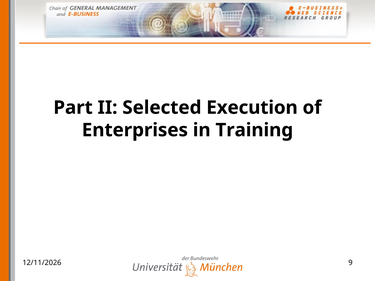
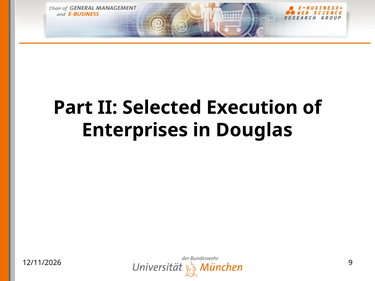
Training: Training -> Douglas (254, 130)
